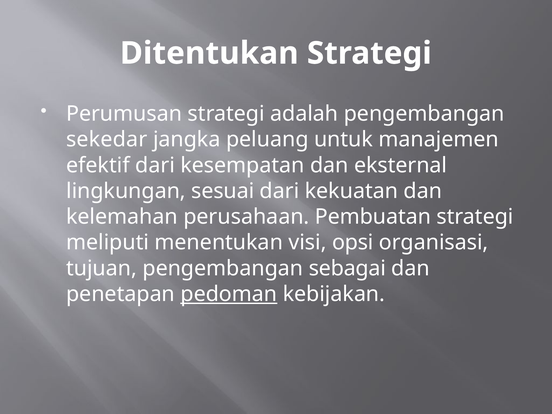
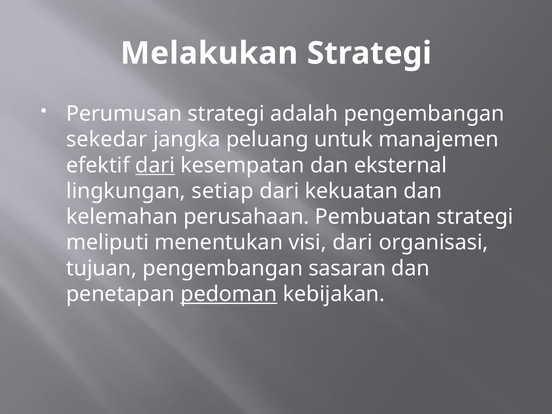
Ditentukan: Ditentukan -> Melakukan (209, 53)
dari underline: none -> present (155, 165)
sesuai: sesuai -> setiap (223, 191)
visi opsi: opsi -> dari (353, 243)
sebagai: sebagai -> sasaran (347, 268)
